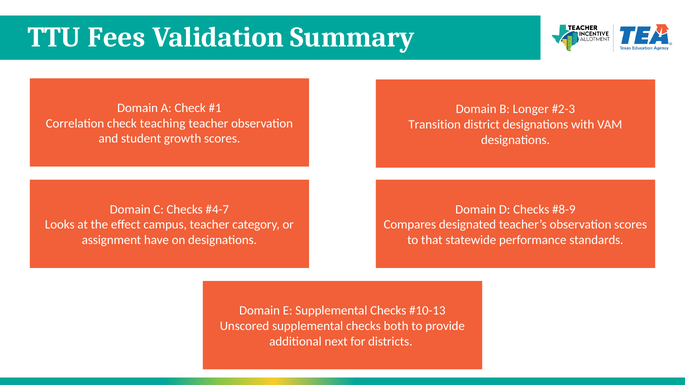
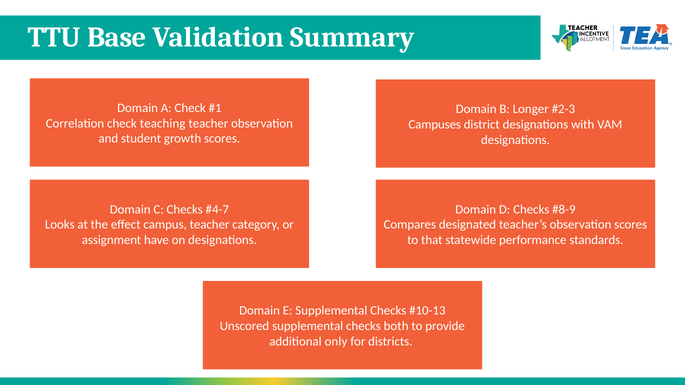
Fees: Fees -> Base (117, 38)
Transition: Transition -> Campuses (435, 125)
next: next -> only (336, 342)
